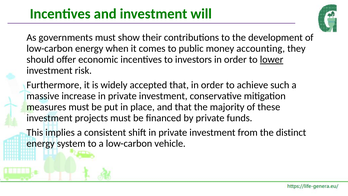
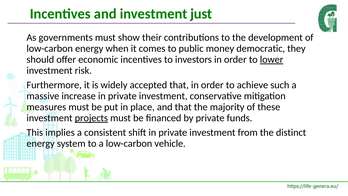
will: will -> just (201, 14)
accounting: accounting -> democratic (261, 48)
projects underline: none -> present (91, 118)
